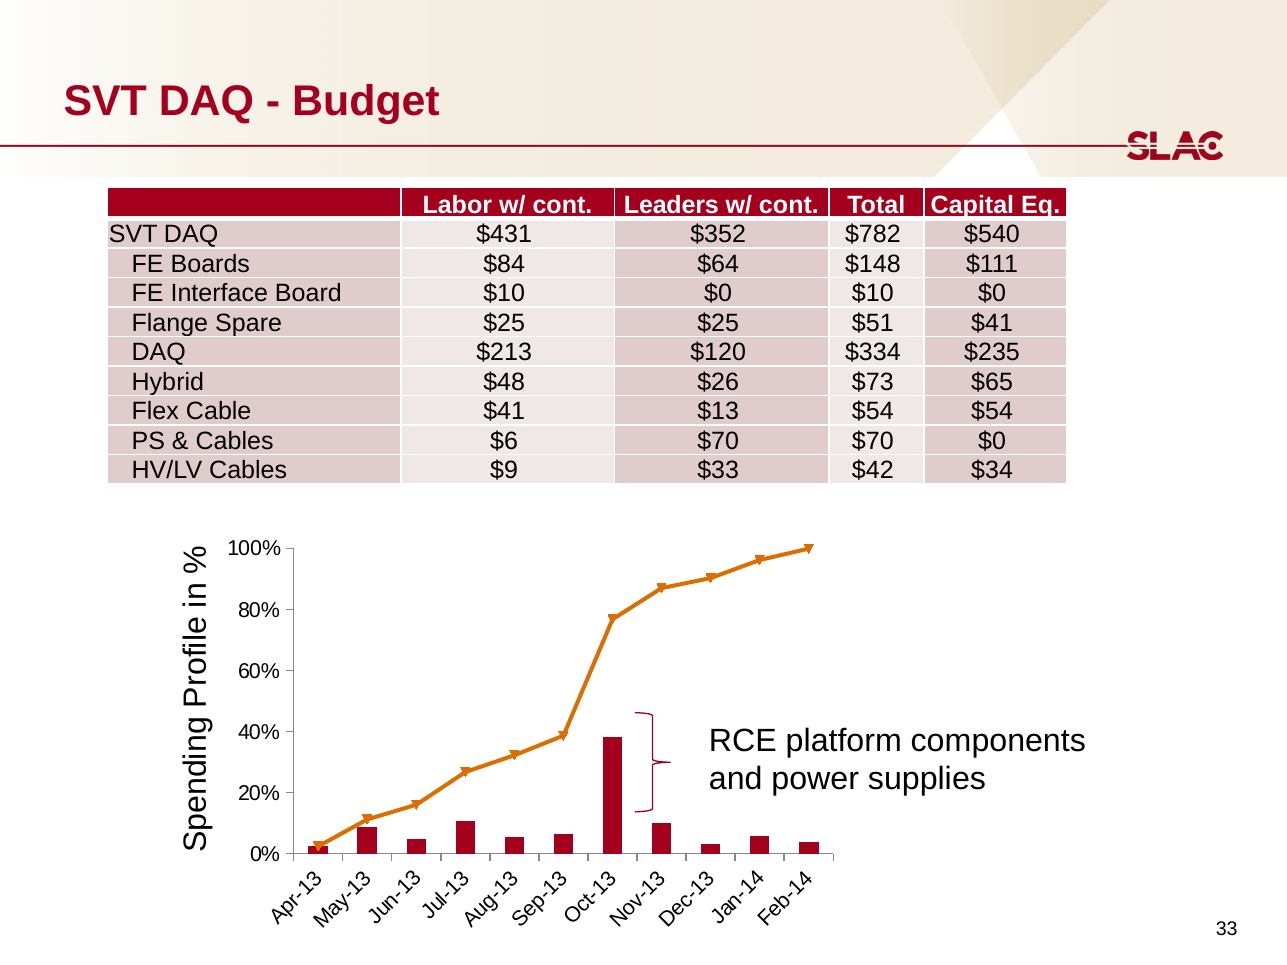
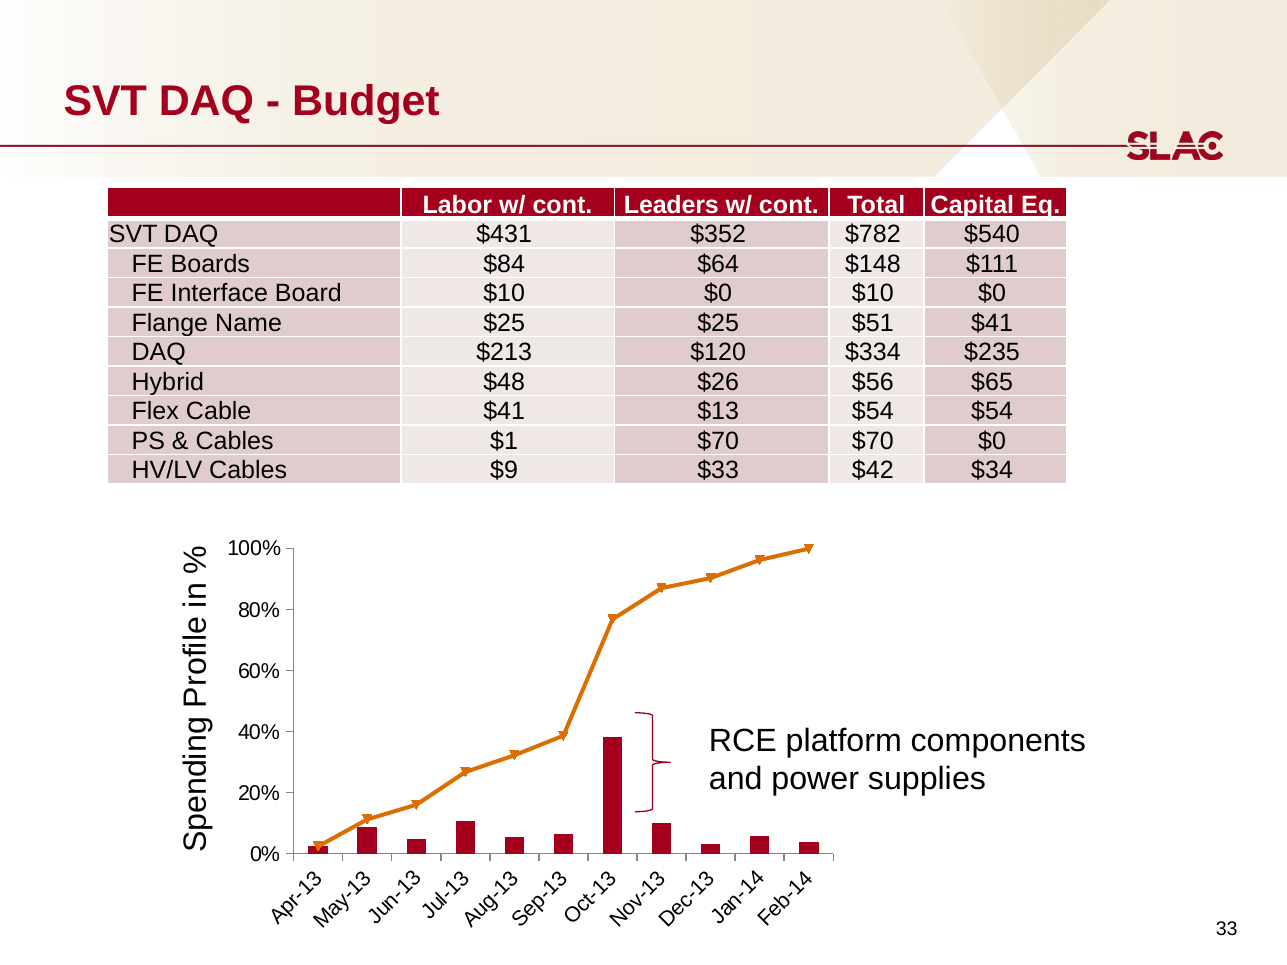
Spare: Spare -> Name (249, 323)
$73: $73 -> $56 (873, 382)
$6: $6 -> $1 (504, 441)
